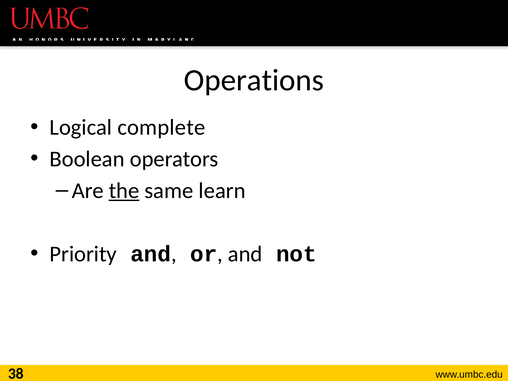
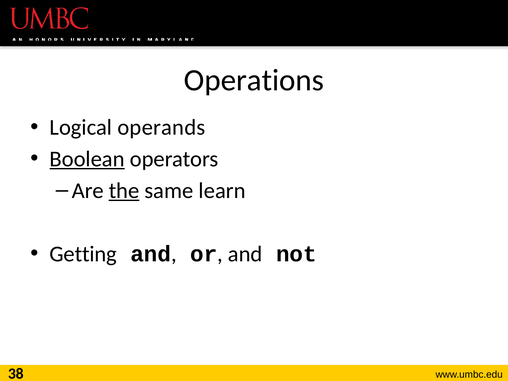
complete: complete -> operands (161, 127)
Boolean underline: none -> present (87, 159)
Priority: Priority -> Getting (83, 254)
